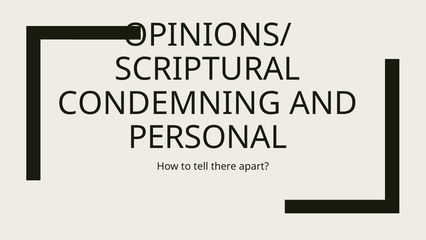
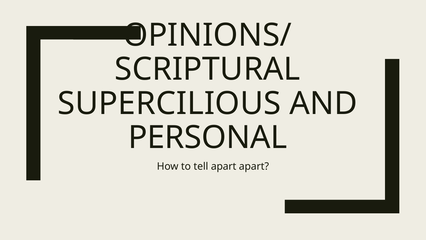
CONDEMNING: CONDEMNING -> SUPERCILIOUS (169, 103)
tell there: there -> apart (224, 166)
